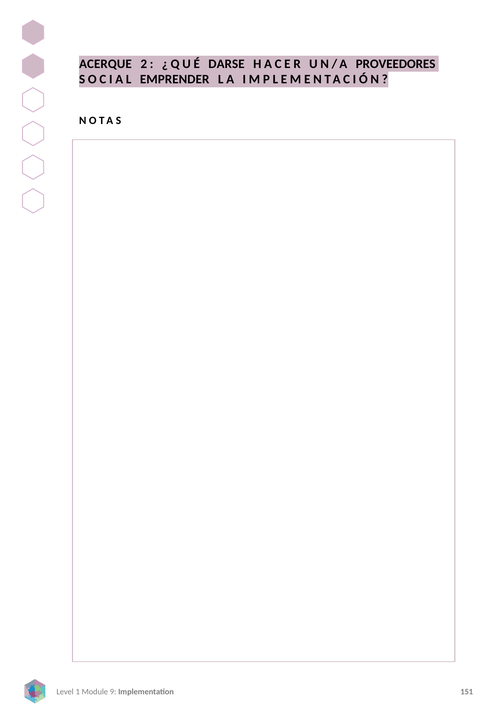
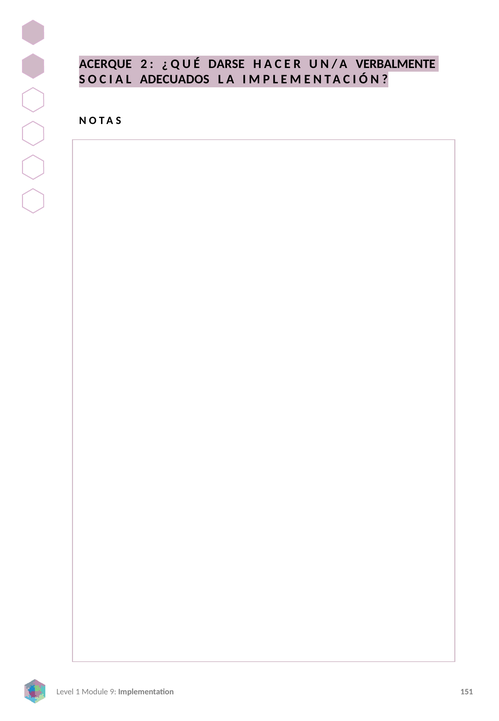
PROVEEDORES: PROVEEDORES -> VERBALMENTE (396, 64)
EMPRENDER: EMPRENDER -> ADECUADOS (175, 79)
